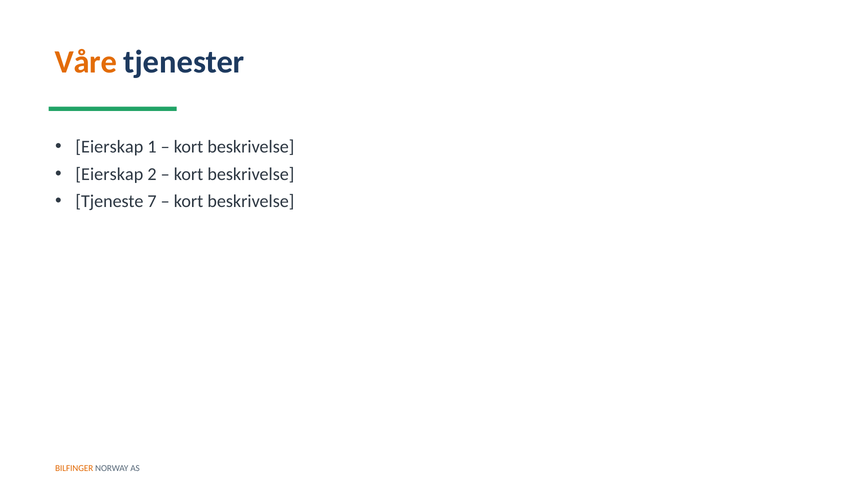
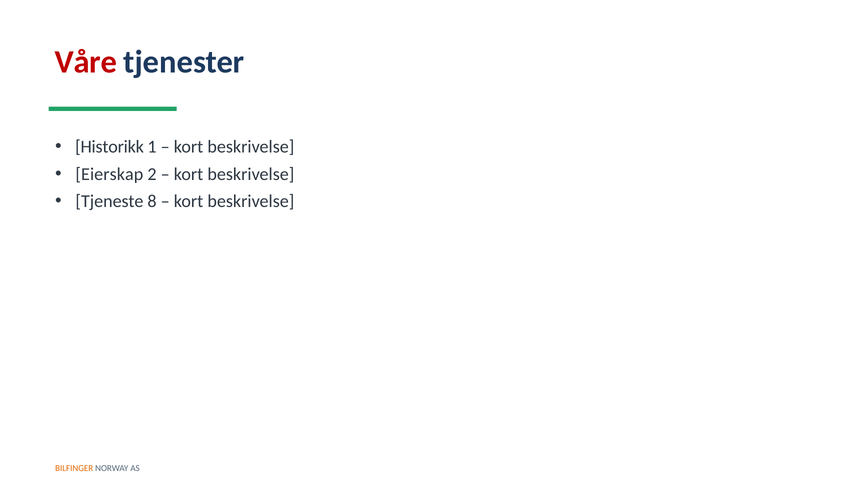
Våre colour: orange -> red (86, 62)
Eierskap: Eierskap -> Historikk (110, 147)
7: 7 -> 8 (152, 201)
